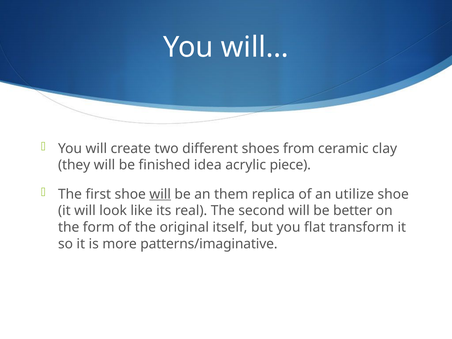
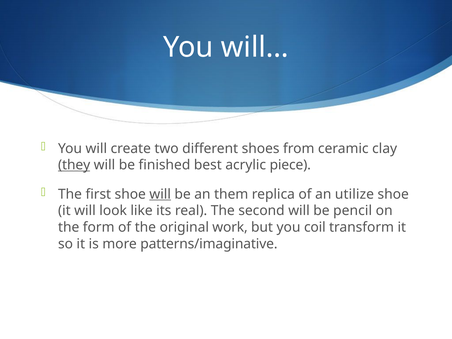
they underline: none -> present (74, 165)
idea: idea -> best (208, 165)
better: better -> pencil (353, 211)
itself: itself -> work (230, 227)
flat: flat -> coil (315, 227)
